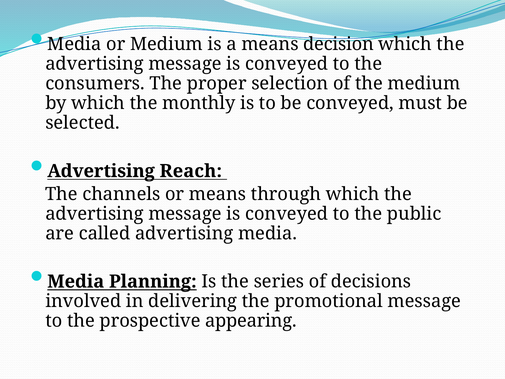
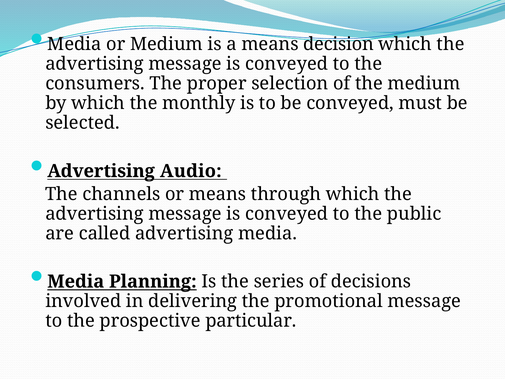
Reach: Reach -> Audio (191, 171)
appearing: appearing -> particular (251, 321)
